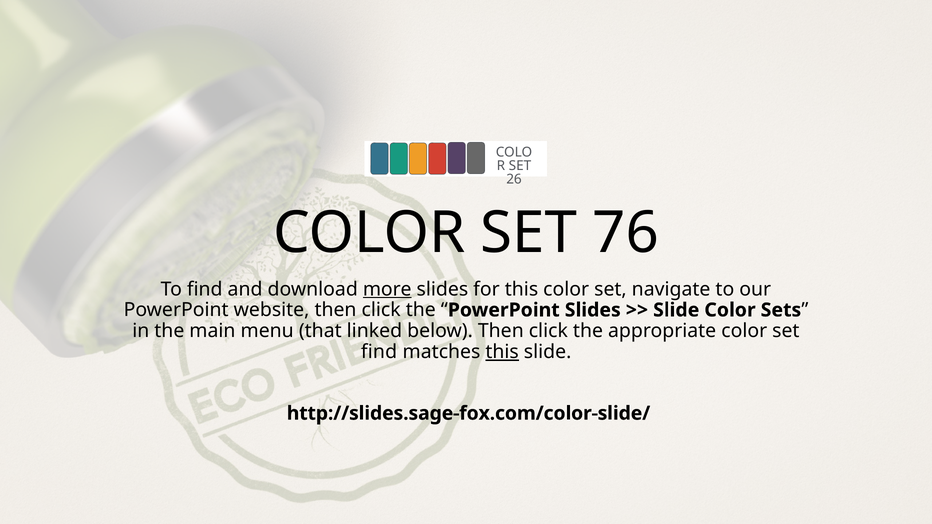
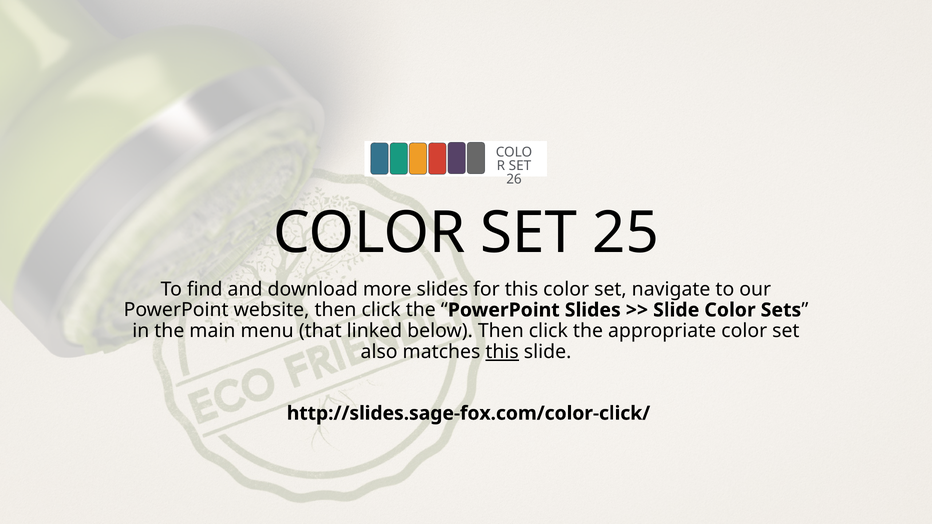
76: 76 -> 25 (626, 233)
more underline: present -> none (387, 289)
find: find -> also (379, 352)
http://slides.sage-fox.com/color-slide/: http://slides.sage-fox.com/color-slide/ -> http://slides.sage-fox.com/color-click/ (468, 414)
